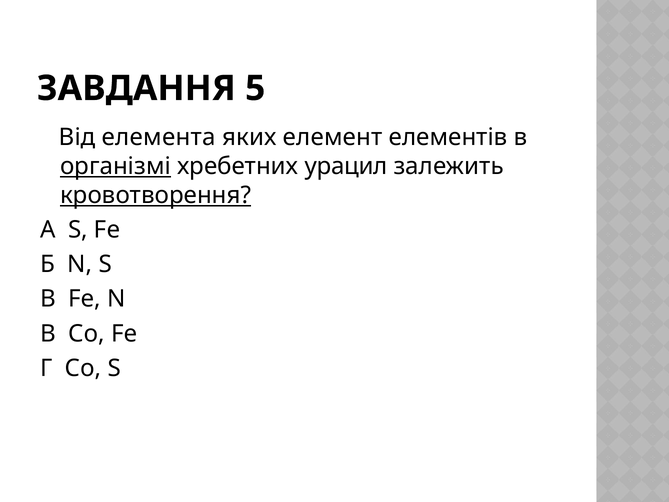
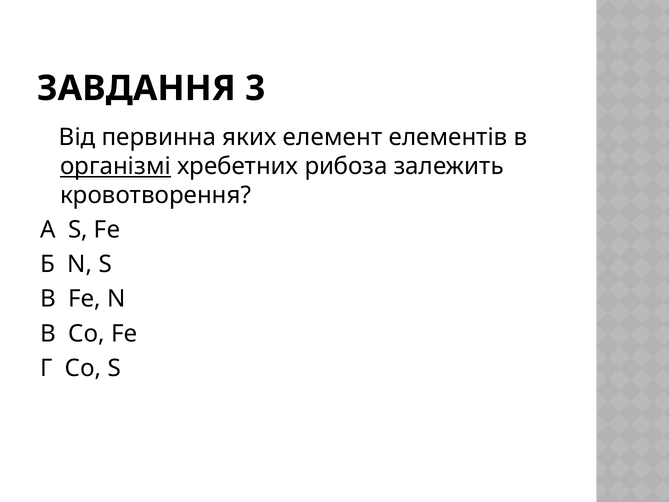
5: 5 -> 3 (255, 88)
елемента: елемента -> первинна (159, 137)
урацил: урацил -> рибоза (346, 166)
кровотворення underline: present -> none (156, 195)
